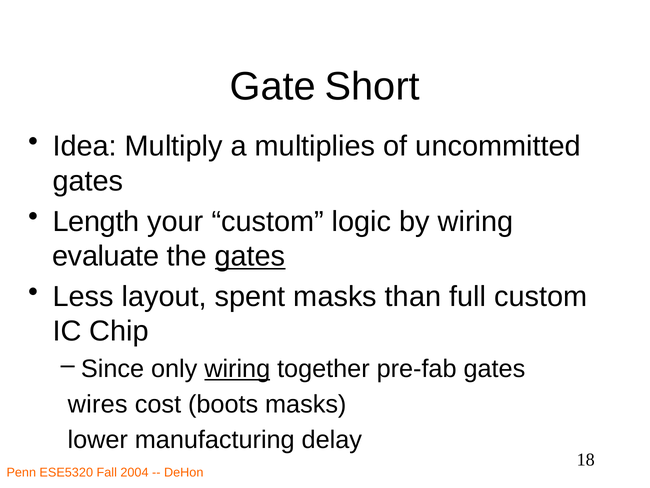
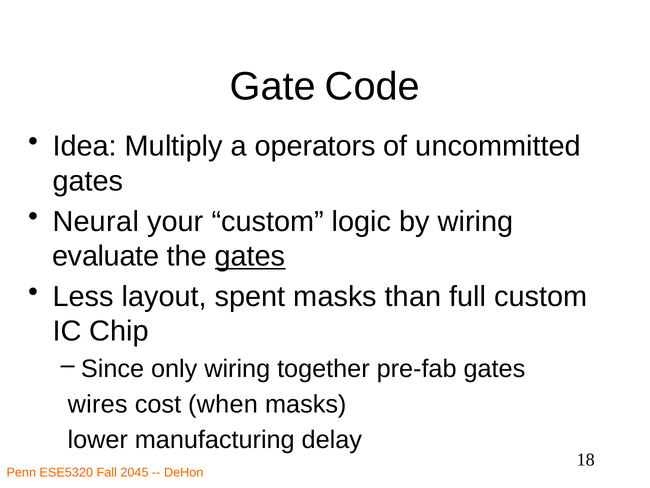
Short: Short -> Code (372, 87)
multiplies: multiplies -> operators (315, 146)
Length: Length -> Neural (96, 221)
wiring underline: present -> none (237, 368)
boots: boots -> when (223, 404)
2004: 2004 -> 2045 (134, 472)
